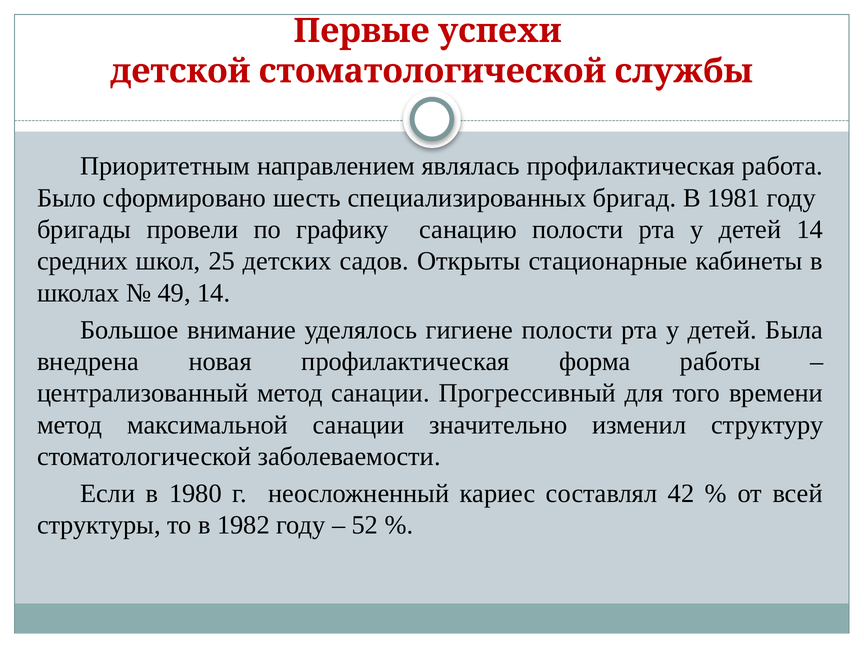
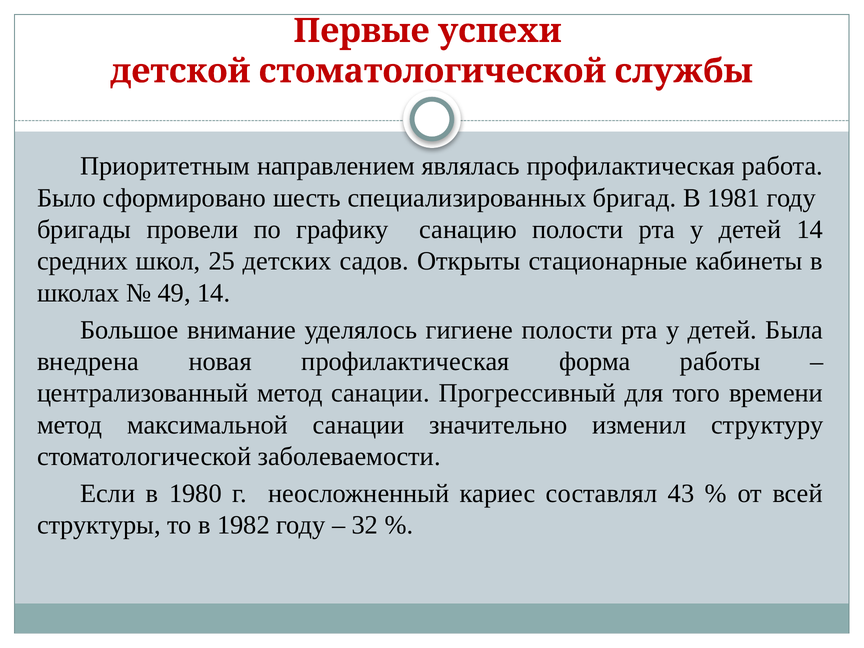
42: 42 -> 43 (681, 493)
52: 52 -> 32 (365, 525)
